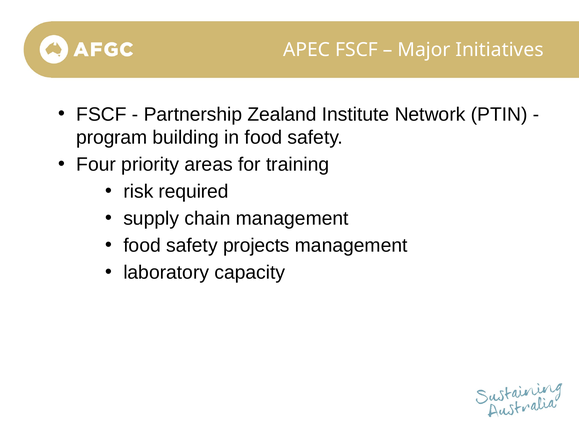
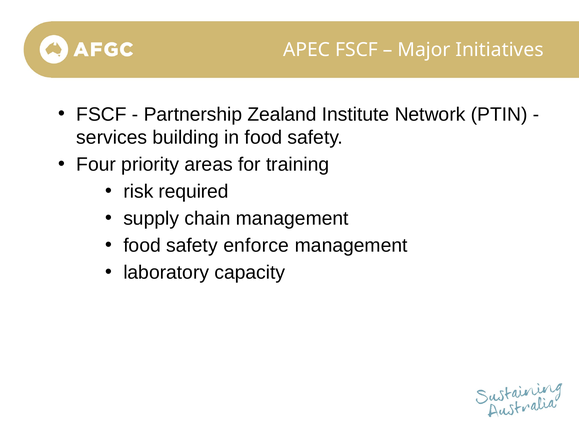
program: program -> services (112, 138)
projects: projects -> enforce (256, 246)
